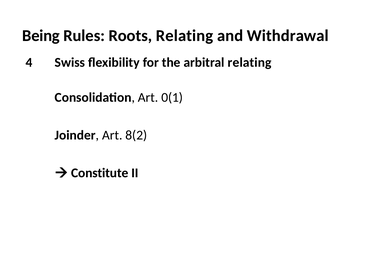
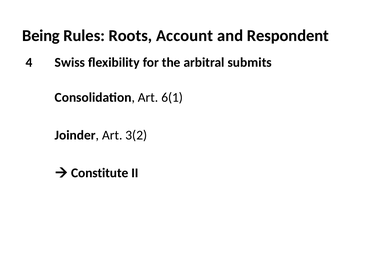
Roots Relating: Relating -> Account (185, 36)
Withdrawal: Withdrawal -> Respondent (288, 36)
arbitral relating: relating -> submits (250, 62)
0(1: 0(1 -> 6(1 (172, 97)
8(2: 8(2 -> 3(2 (136, 135)
